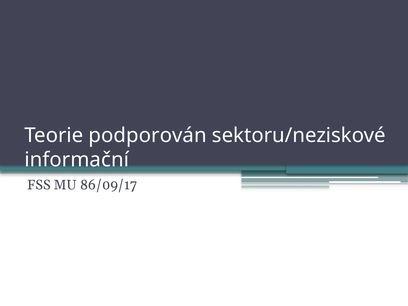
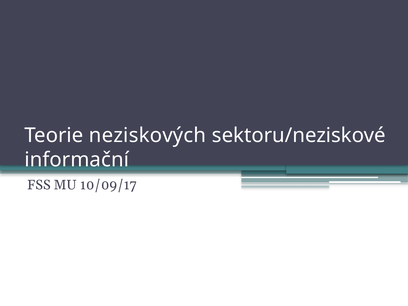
podporován: podporován -> neziskových (148, 135)
86/09/17: 86/09/17 -> 10/09/17 (108, 185)
